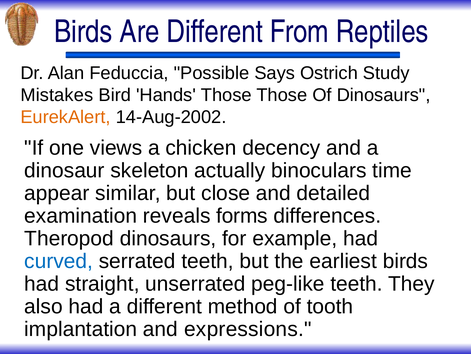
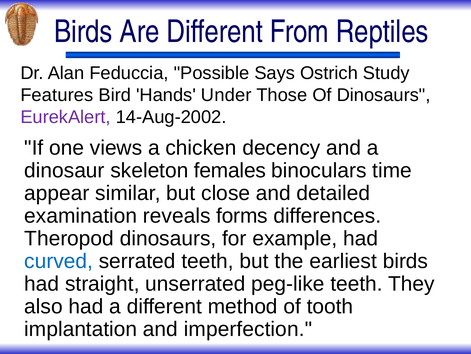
Mistakes: Mistakes -> Features (57, 95)
Hands Those: Those -> Under (226, 95)
EurekAlert colour: orange -> purple (66, 117)
actually: actually -> females (230, 170)
expressions: expressions -> imperfection (248, 329)
